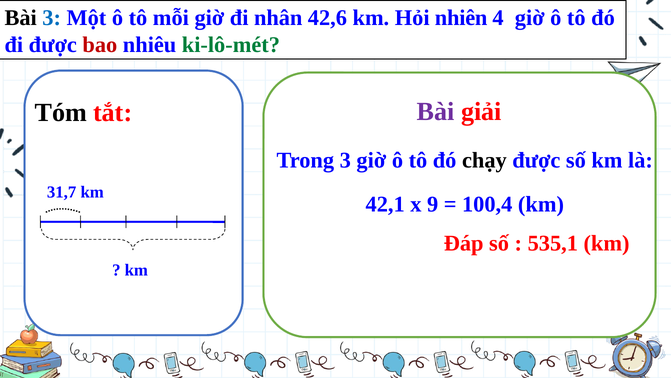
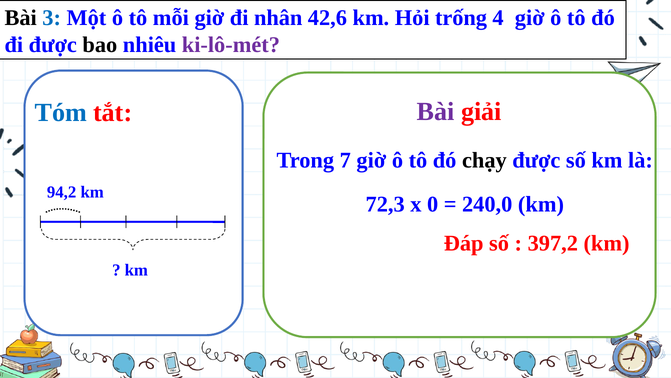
nhiên: nhiên -> trống (461, 18)
bao colour: red -> black (100, 45)
ki-lô-mét colour: green -> purple (231, 45)
Tóm colour: black -> blue (61, 113)
Trong 3: 3 -> 7 (345, 160)
31,7: 31,7 -> 94,2 (62, 192)
42,1: 42,1 -> 72,3 (385, 204)
9: 9 -> 0 (433, 204)
100,4: 100,4 -> 240,0 (487, 204)
535,1: 535,1 -> 397,2 (553, 243)
